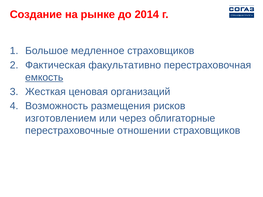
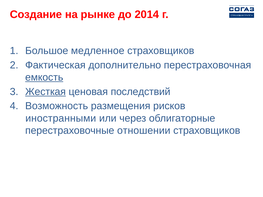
факультативно: факультативно -> дополнительно (125, 65)
Жесткая underline: none -> present (46, 92)
организаций: организаций -> последствий (141, 92)
изготовлением: изготовлением -> иностранными (61, 118)
